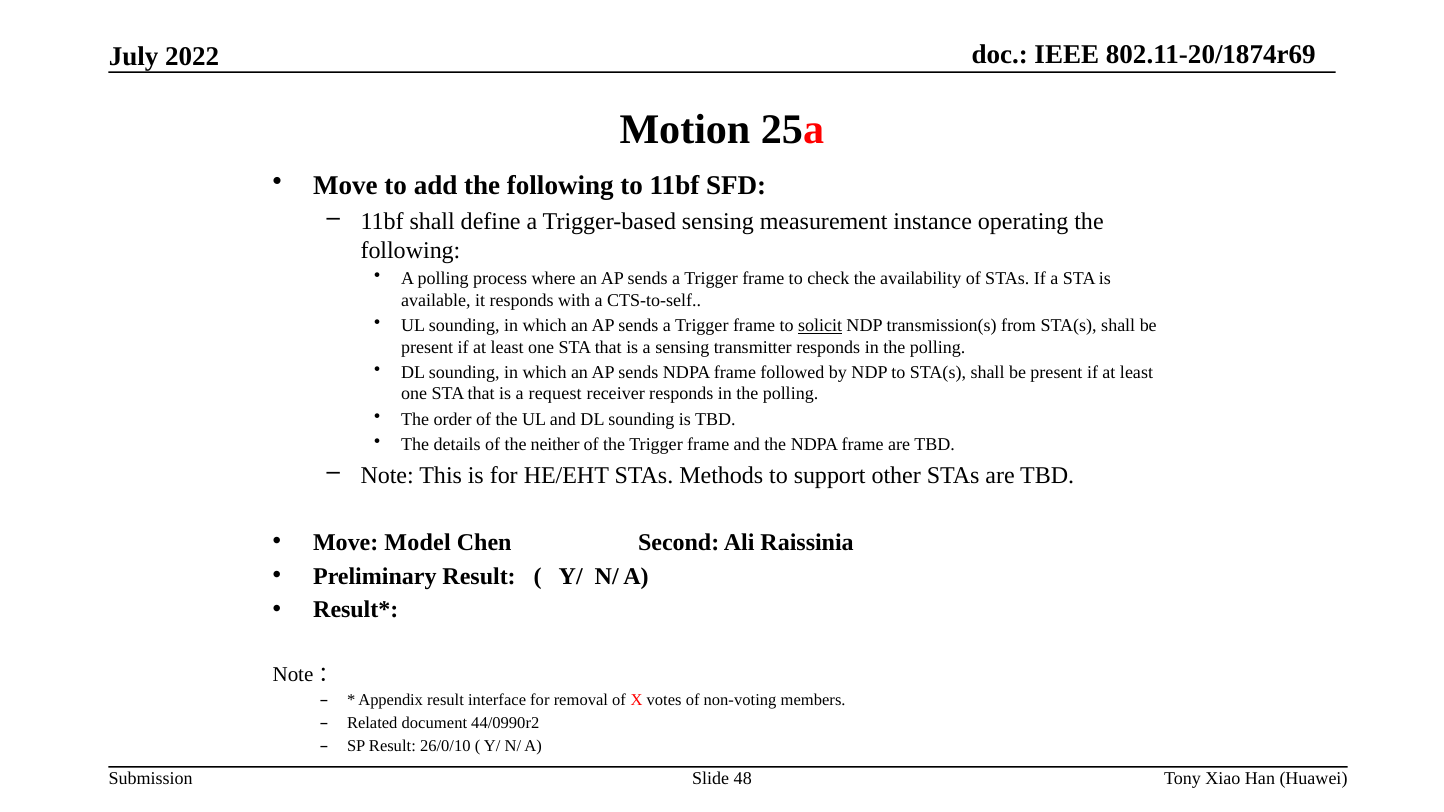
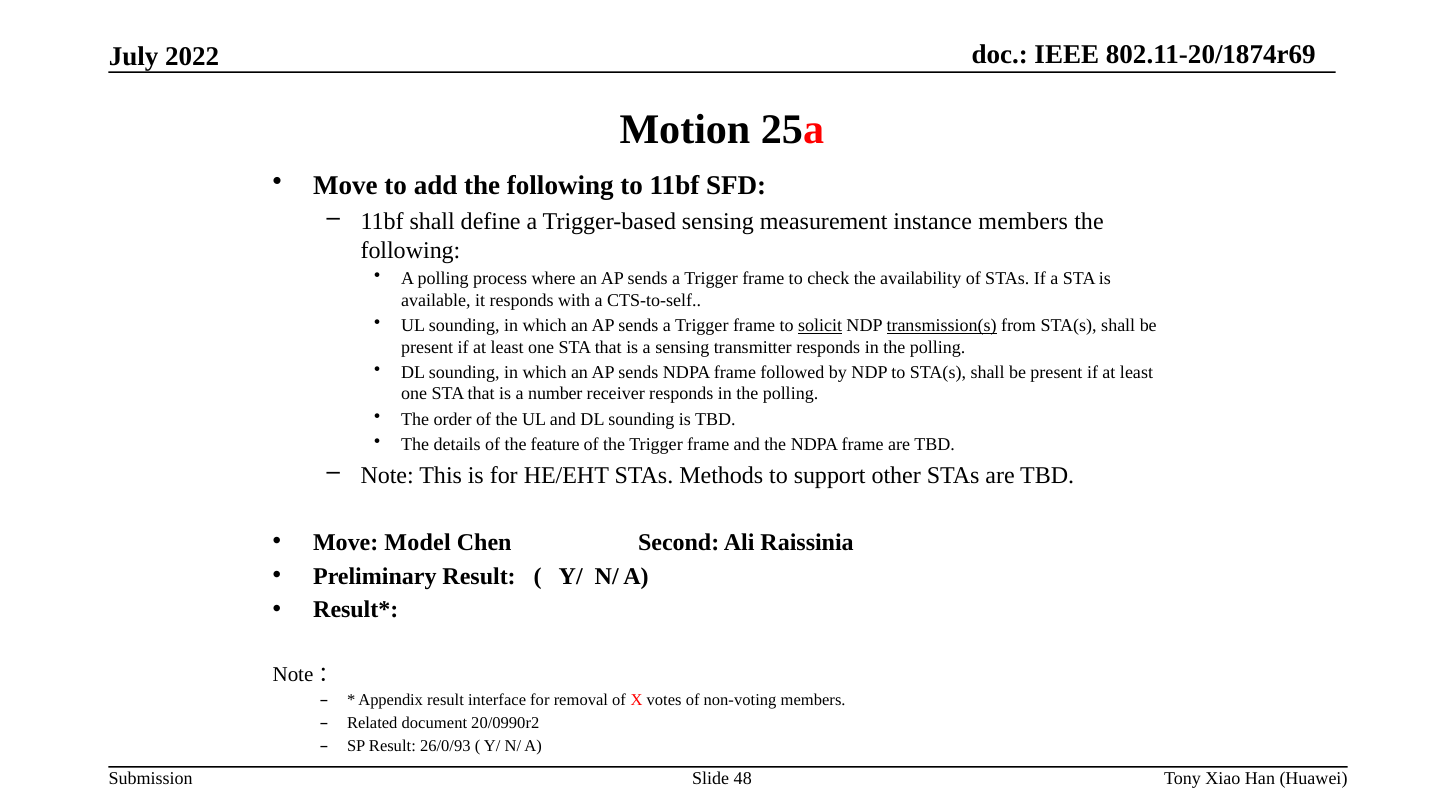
instance operating: operating -> members (1023, 221)
transmission(s underline: none -> present (942, 326)
request: request -> number (555, 394)
neither: neither -> feature (555, 445)
44/0990r2: 44/0990r2 -> 20/0990r2 (505, 724)
26/0/10: 26/0/10 -> 26/0/93 (445, 747)
